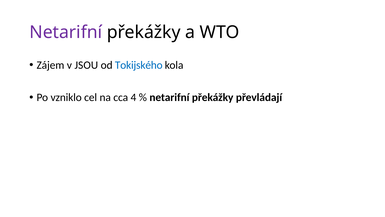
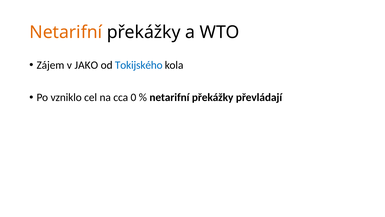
Netarifní colour: purple -> orange (66, 32)
JSOU: JSOU -> JAKO (86, 65)
4: 4 -> 0 (133, 97)
